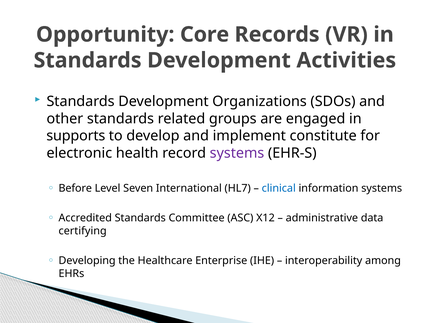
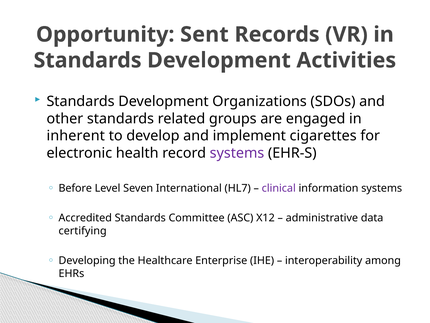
Core: Core -> Sent (204, 34)
supports: supports -> inherent (76, 136)
constitute: constitute -> cigarettes (323, 136)
clinical colour: blue -> purple (279, 188)
